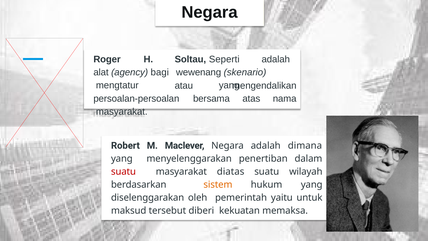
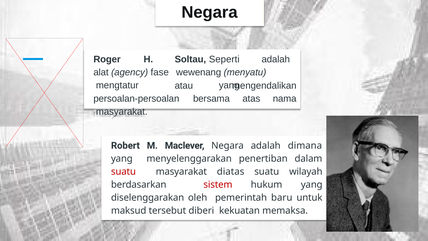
skenario: skenario -> menyatu (245, 72)
bagi: bagi -> fase (160, 72)
sistem colour: orange -> red (218, 184)
yaitu: yaitu -> baru (282, 197)
